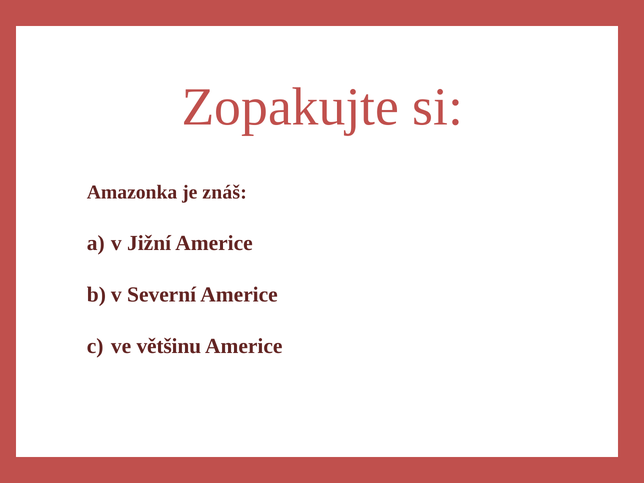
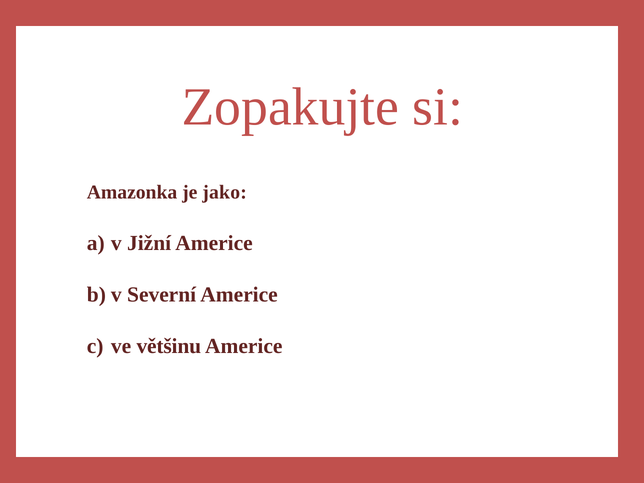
znáš: znáš -> jako (225, 192)
